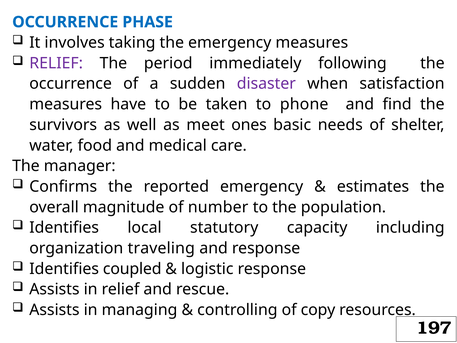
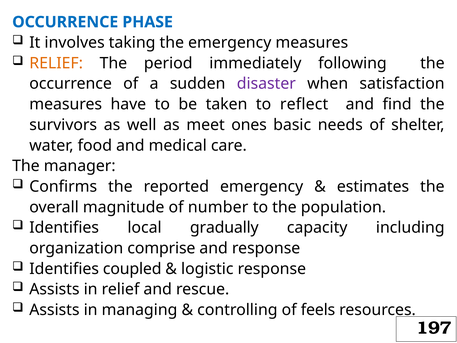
RELIEF colour: purple -> orange (56, 63)
phone: phone -> reflect (304, 104)
statutory: statutory -> gradually (224, 228)
traveling: traveling -> comprise (161, 248)
copy: copy -> feels (318, 310)
